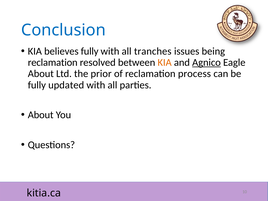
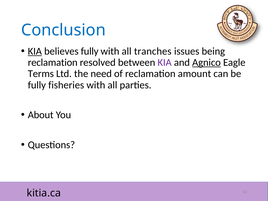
KIA underline: none -> present (35, 51)
KIA colour: orange -> purple (165, 62)
About: About -> Terms (41, 74)
prior: prior -> need (101, 74)
process: process -> amount (194, 74)
updated: updated -> fisheries (66, 85)
